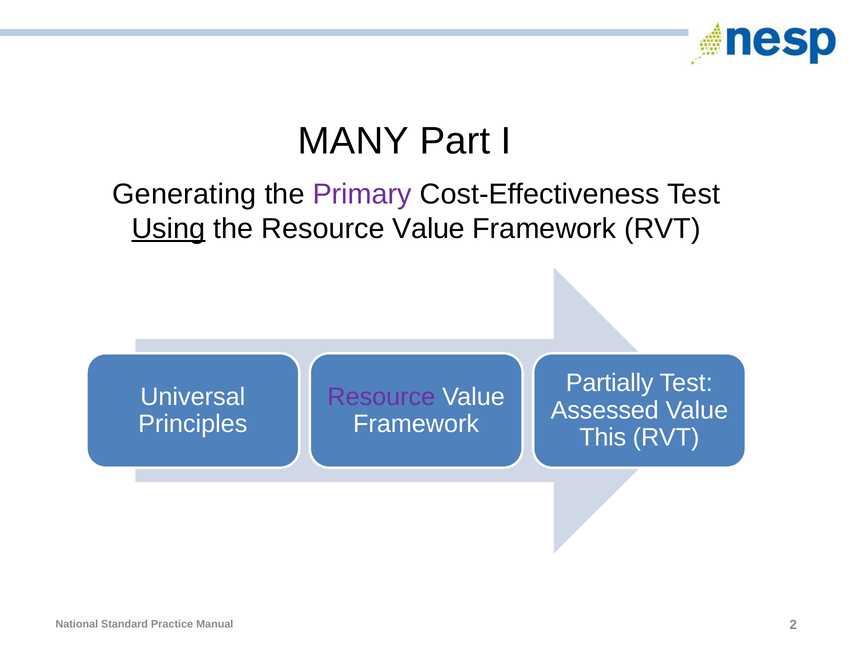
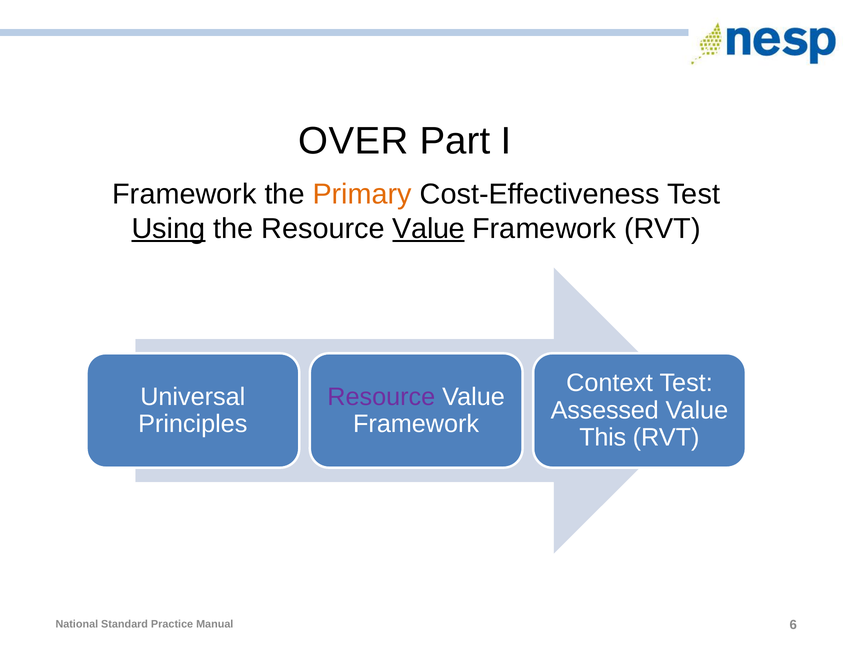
MANY: MANY -> OVER (353, 141)
Generating: Generating -> Framework (184, 194)
Primary colour: purple -> orange (362, 194)
Value underline: none -> present (429, 229)
Partially: Partially -> Context (610, 384)
2: 2 -> 6 (793, 626)
